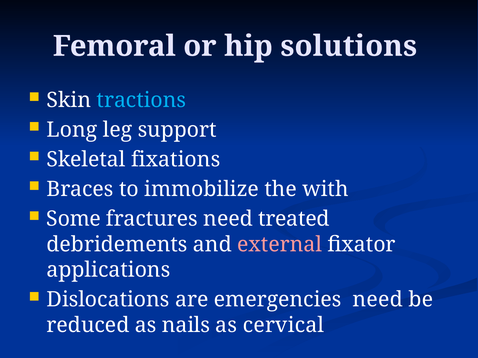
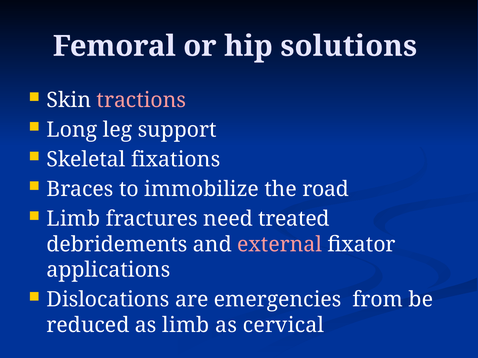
tractions colour: light blue -> pink (141, 100)
with: with -> road (326, 190)
Some: Some -> Limb (73, 219)
emergencies need: need -> from (378, 300)
as nails: nails -> limb (186, 326)
